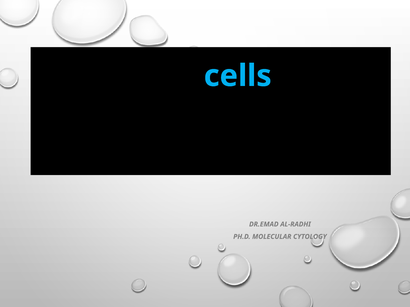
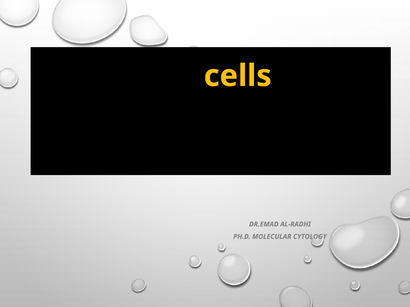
cells colour: light blue -> yellow (238, 76)
